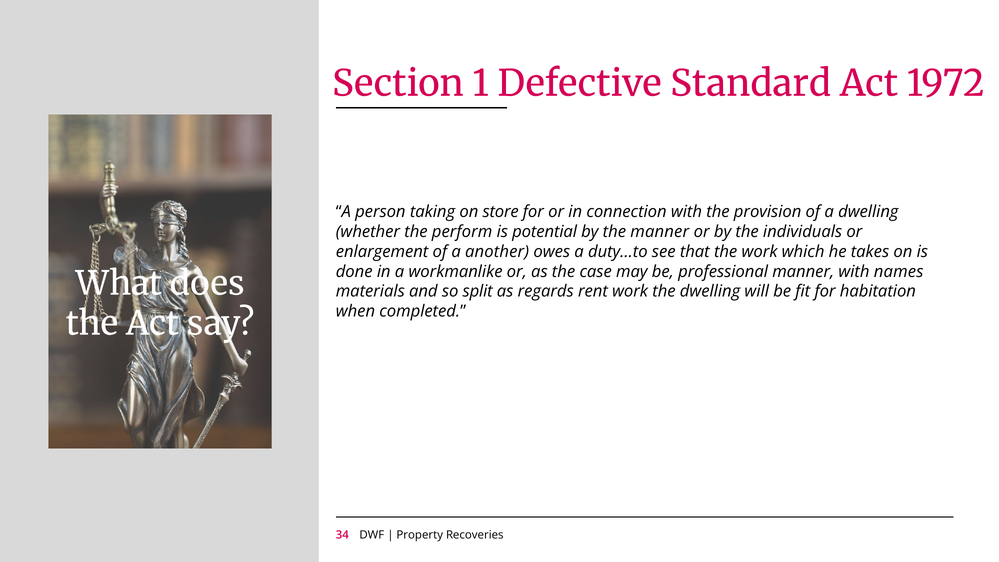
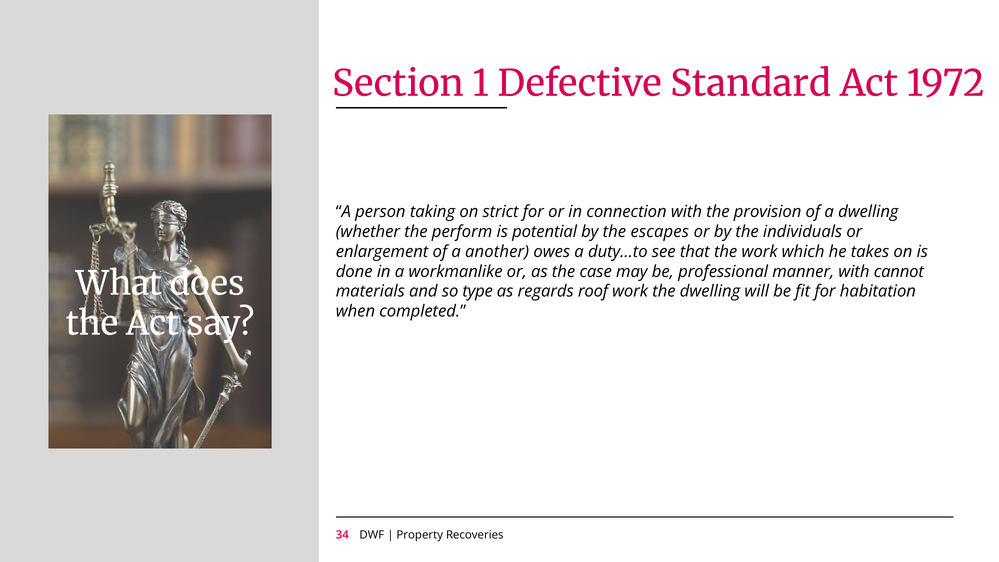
store: store -> strict (501, 212)
the manner: manner -> escapes (660, 232)
names: names -> cannot (899, 271)
split: split -> type (478, 291)
rent: rent -> roof (593, 291)
